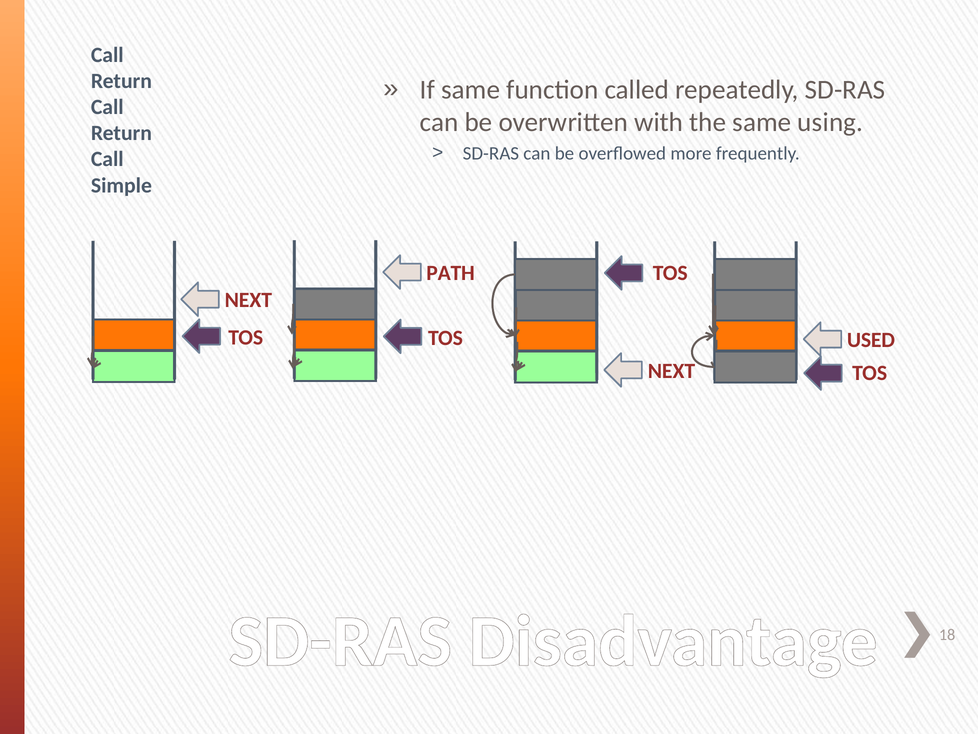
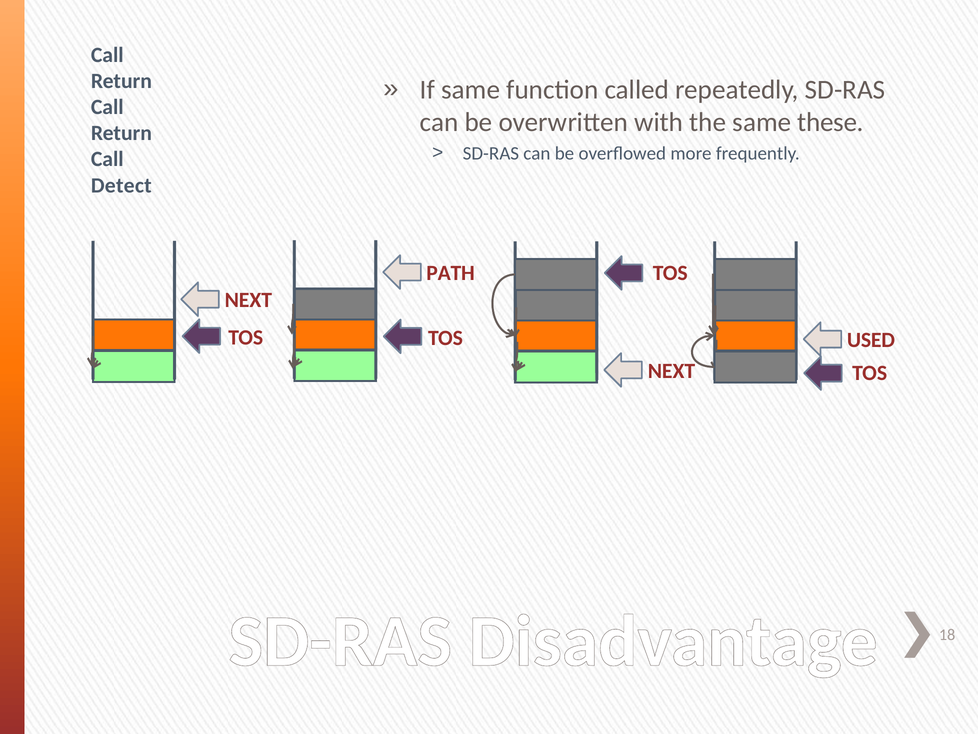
using: using -> these (831, 122)
Simple: Simple -> Detect (121, 185)
